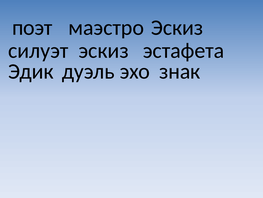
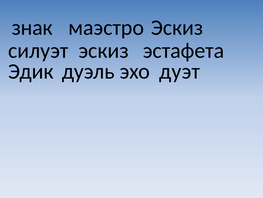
поэт: поэт -> знак (32, 28)
знак: знак -> дуэт (180, 71)
